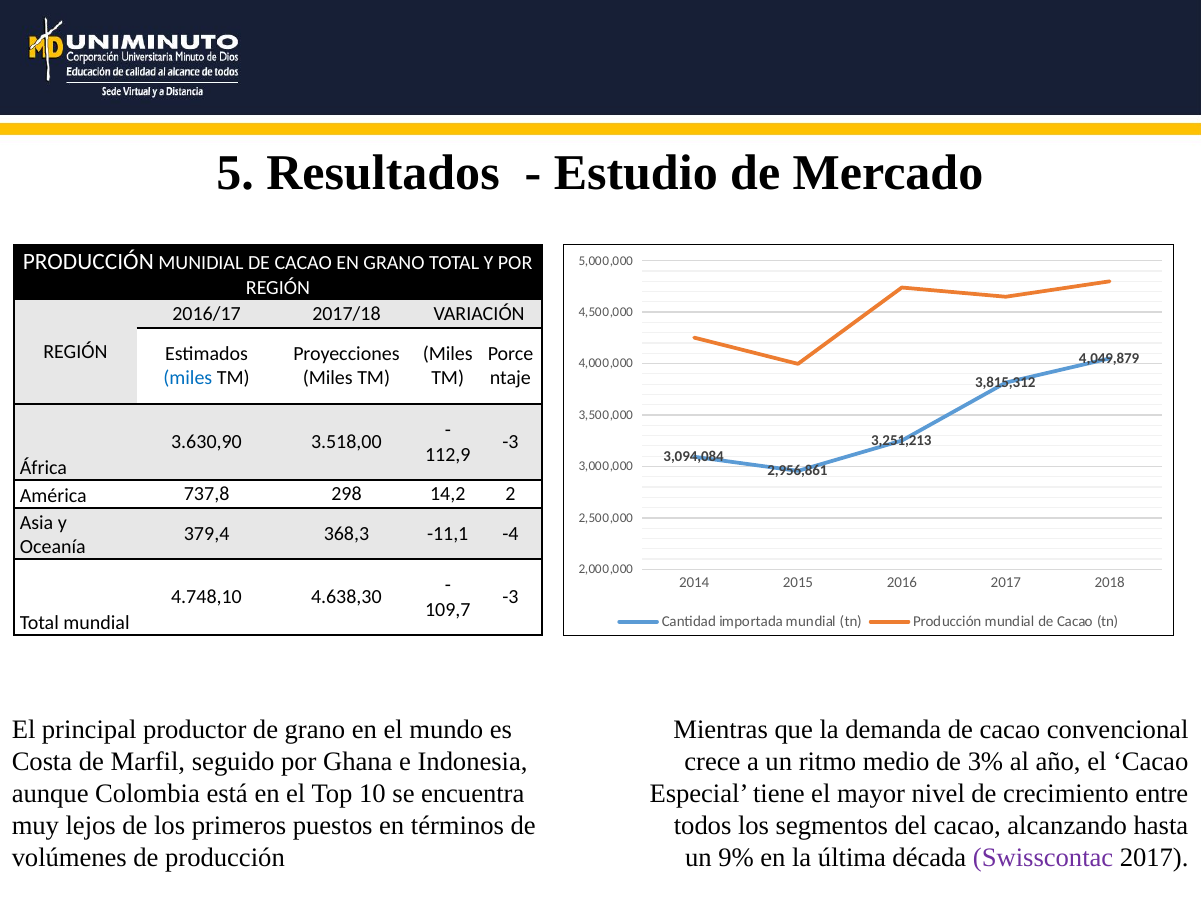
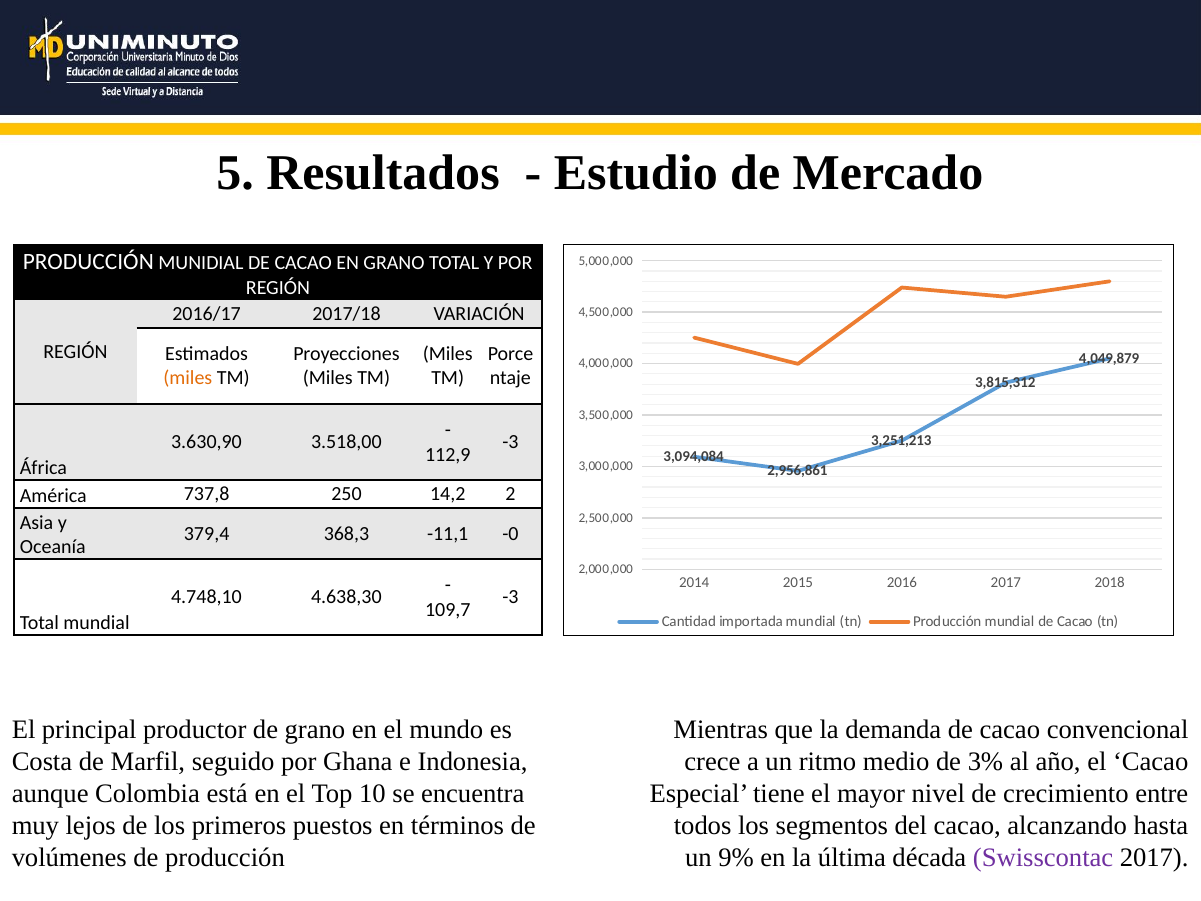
miles colour: blue -> orange (188, 378)
298: 298 -> 250 (346, 494)
-4: -4 -> -0 (510, 534)
